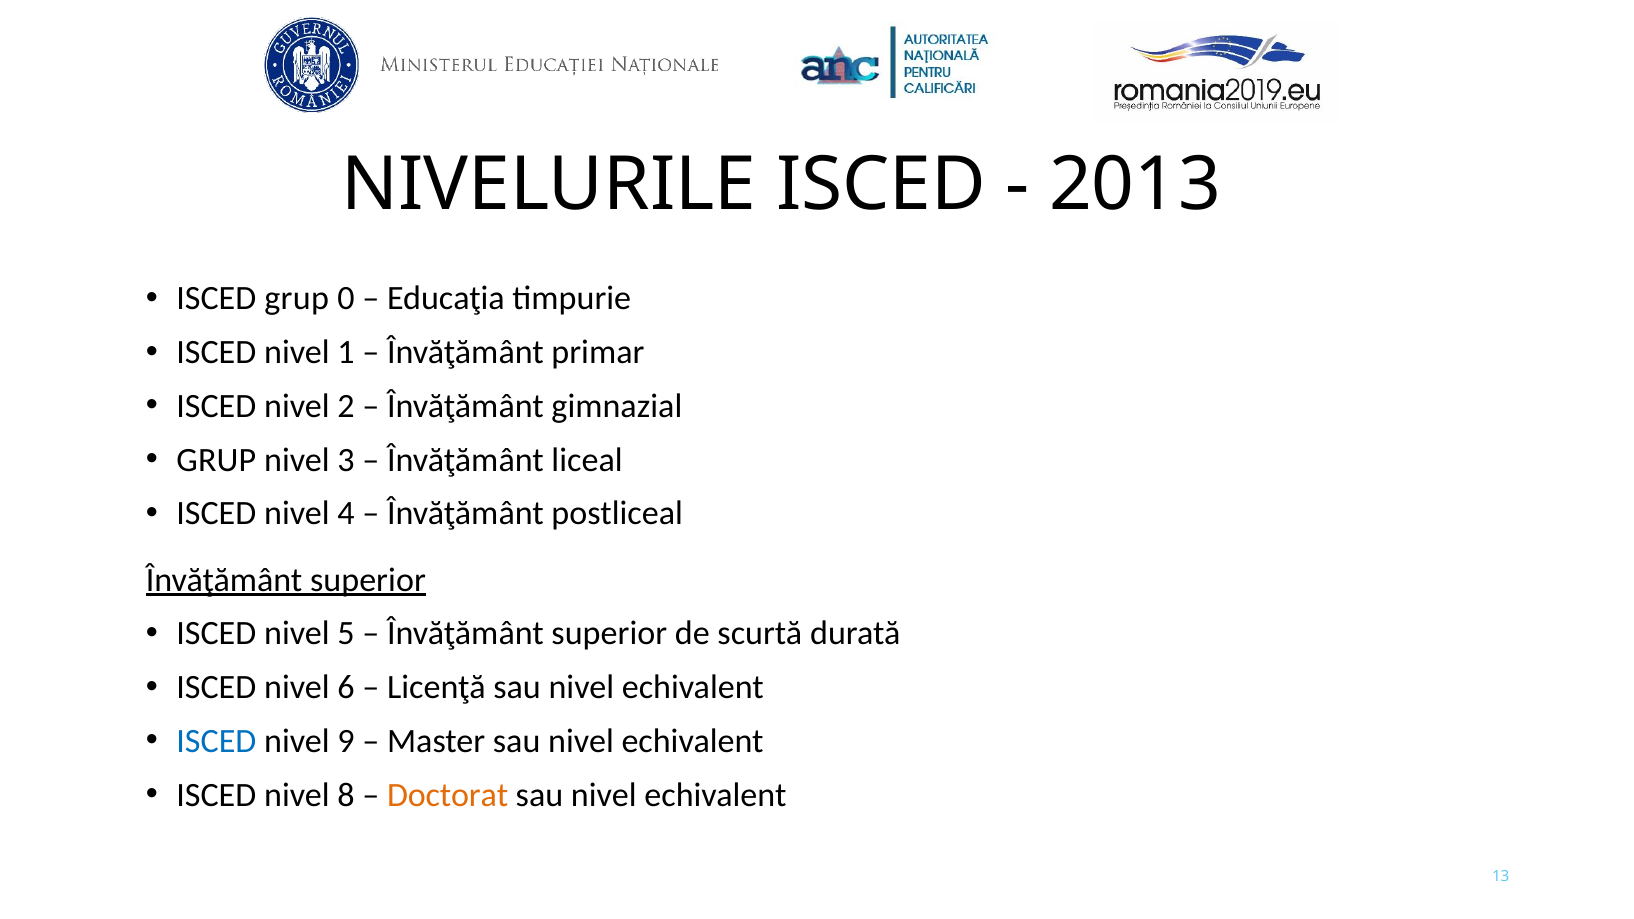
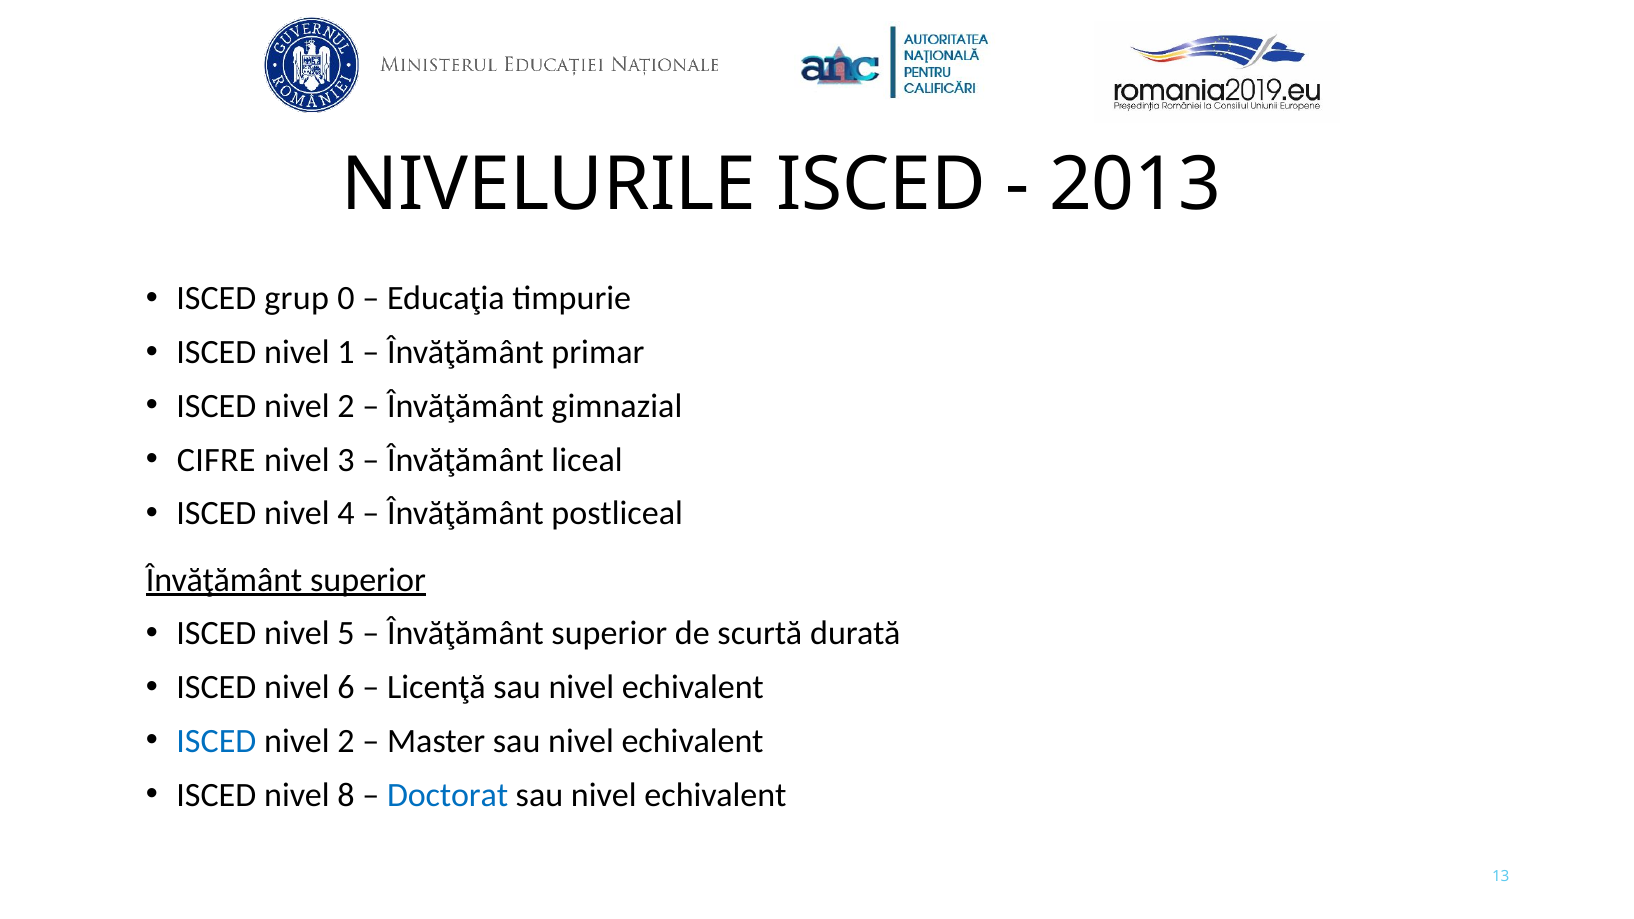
GRUP: GRUP -> CIFRE (216, 460)
9: 9 -> 2 (346, 741)
Doctorat colour: orange -> blue (448, 795)
